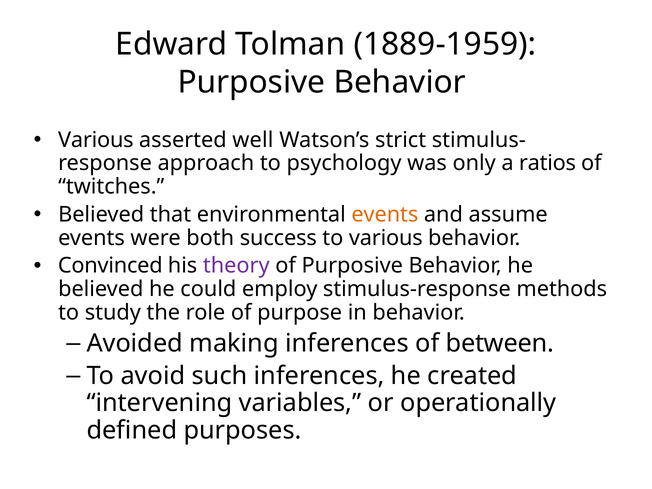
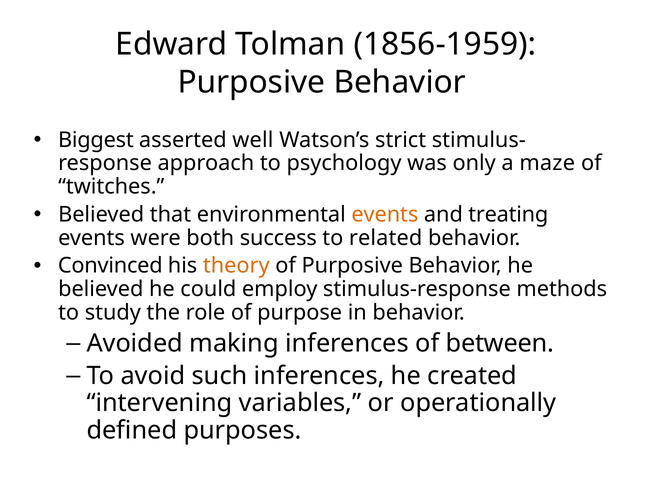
1889-1959: 1889-1959 -> 1856-1959 (445, 44)
Various: Various -> Biggest (96, 140)
ratios: ratios -> maze (547, 163)
assume: assume -> treating (508, 215)
to various: various -> related (386, 238)
theory colour: purple -> orange (236, 266)
